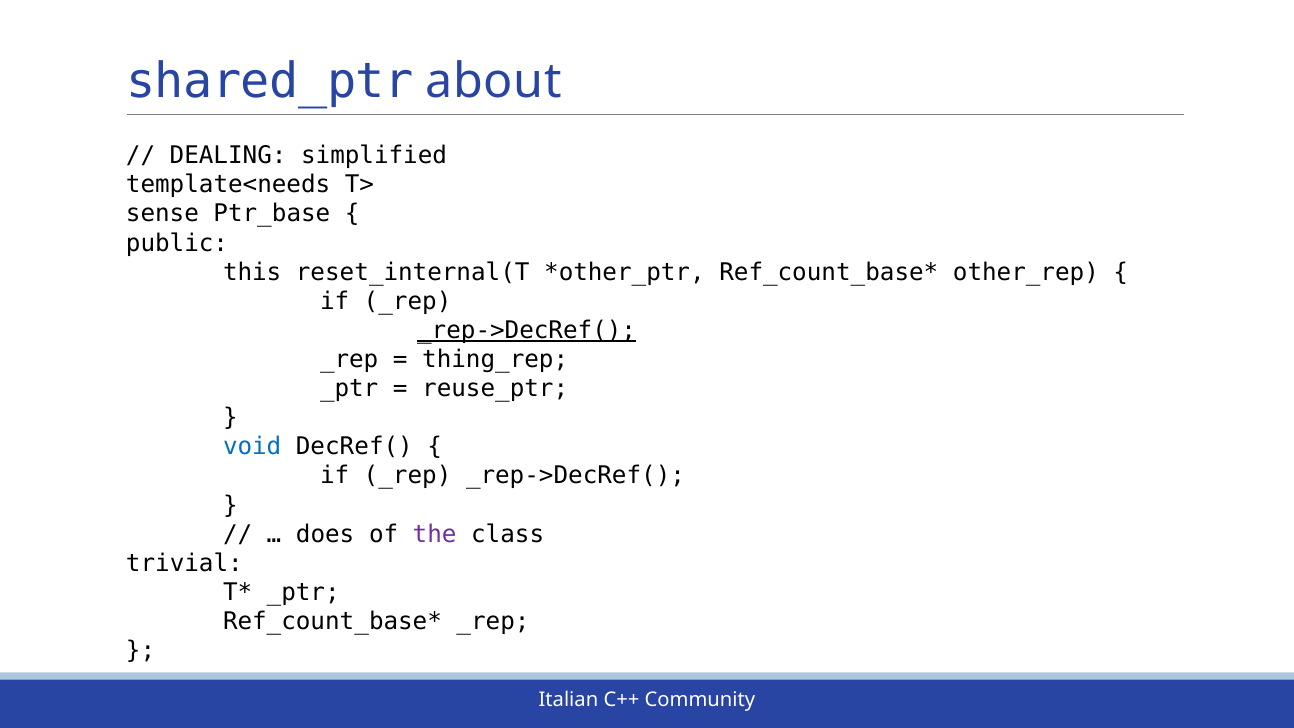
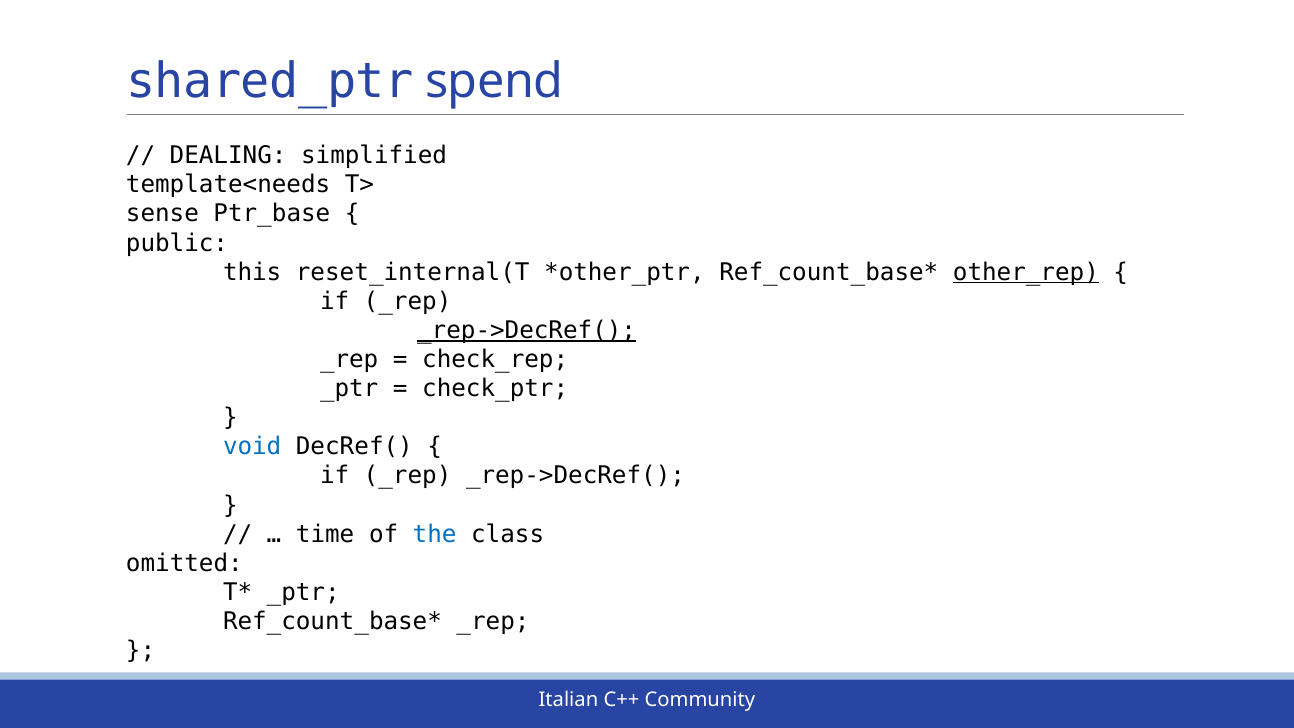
about: about -> spend (494, 82)
other_rep underline: none -> present (1026, 272)
thing_rep: thing_rep -> check_rep (495, 359)
reuse_ptr: reuse_ptr -> check_ptr (495, 389)
does: does -> time (325, 534)
the colour: purple -> blue (435, 534)
trivial: trivial -> omitted (184, 563)
